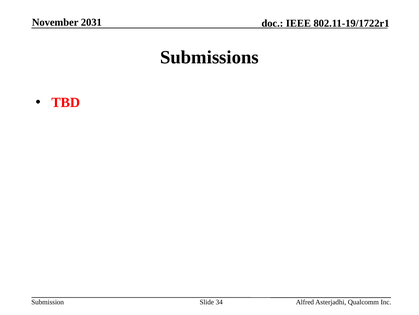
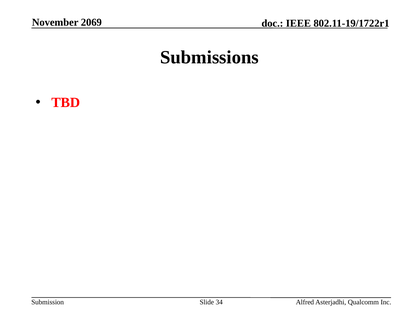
2031: 2031 -> 2069 (91, 22)
